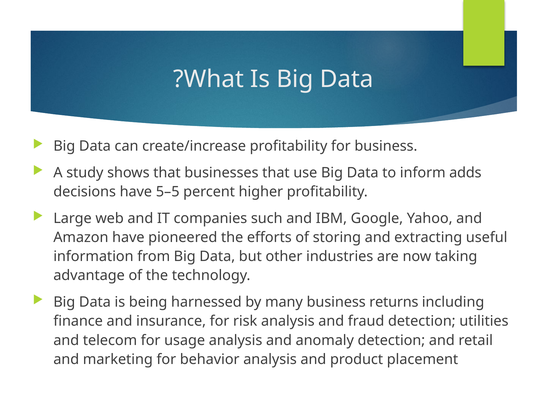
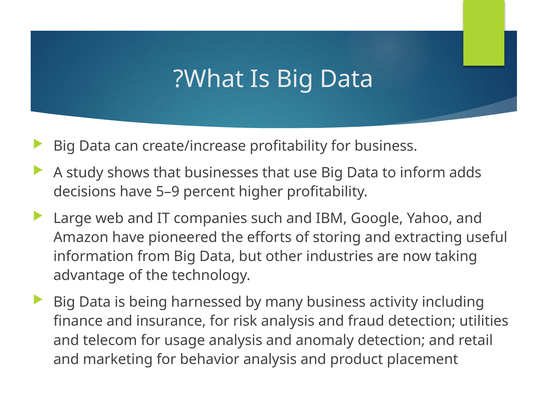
5–5: 5–5 -> 5–9 (168, 192)
returns: returns -> activity (394, 302)
